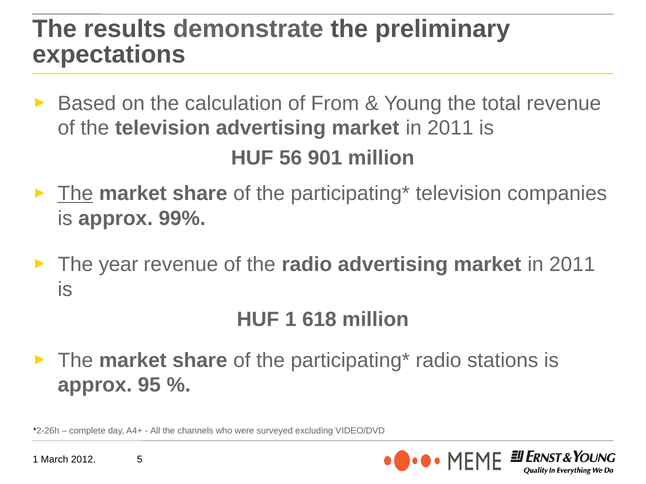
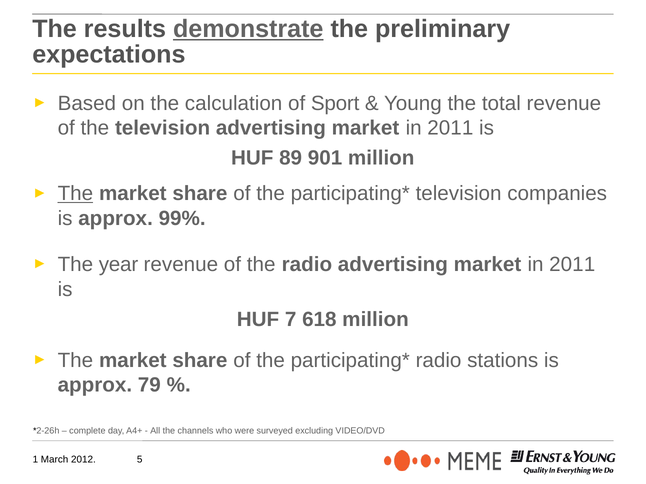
demonstrate underline: none -> present (248, 29)
From: From -> Sport (335, 103)
56: 56 -> 89 (291, 158)
HUF 1: 1 -> 7 (291, 320)
95: 95 -> 79 (149, 385)
